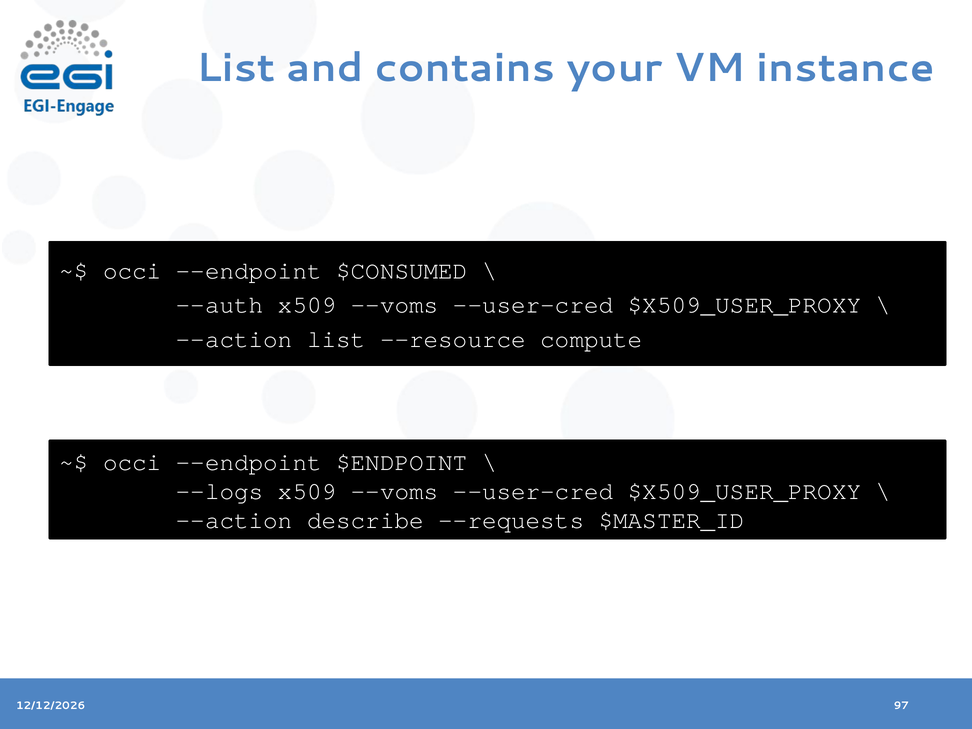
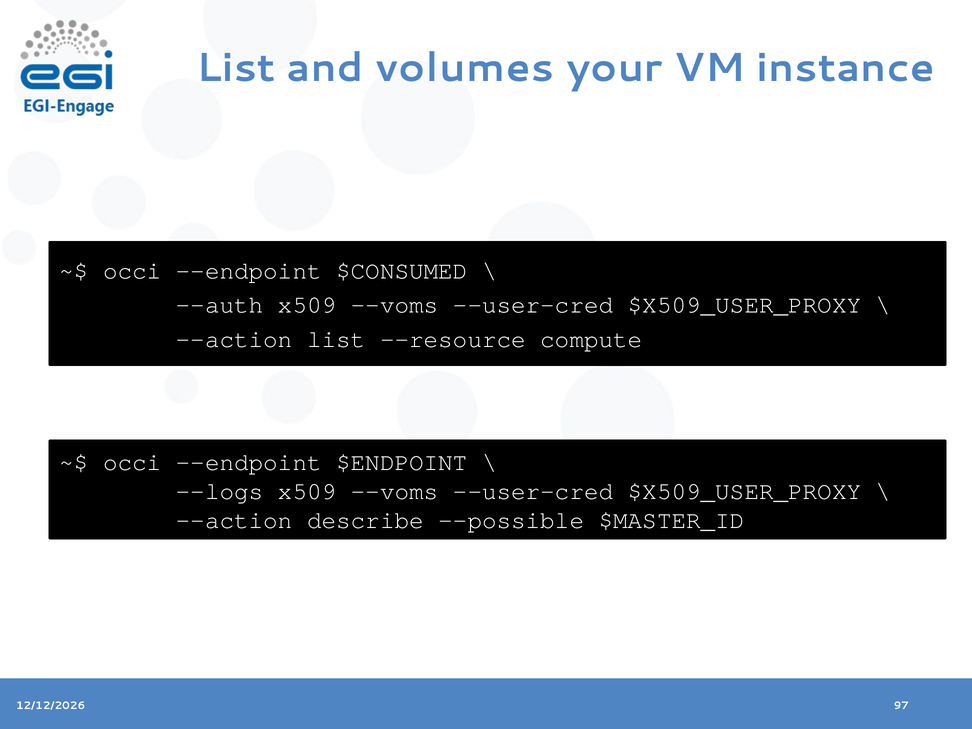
contains: contains -> volumes (465, 68)
--requests: --requests -> --possible (511, 520)
